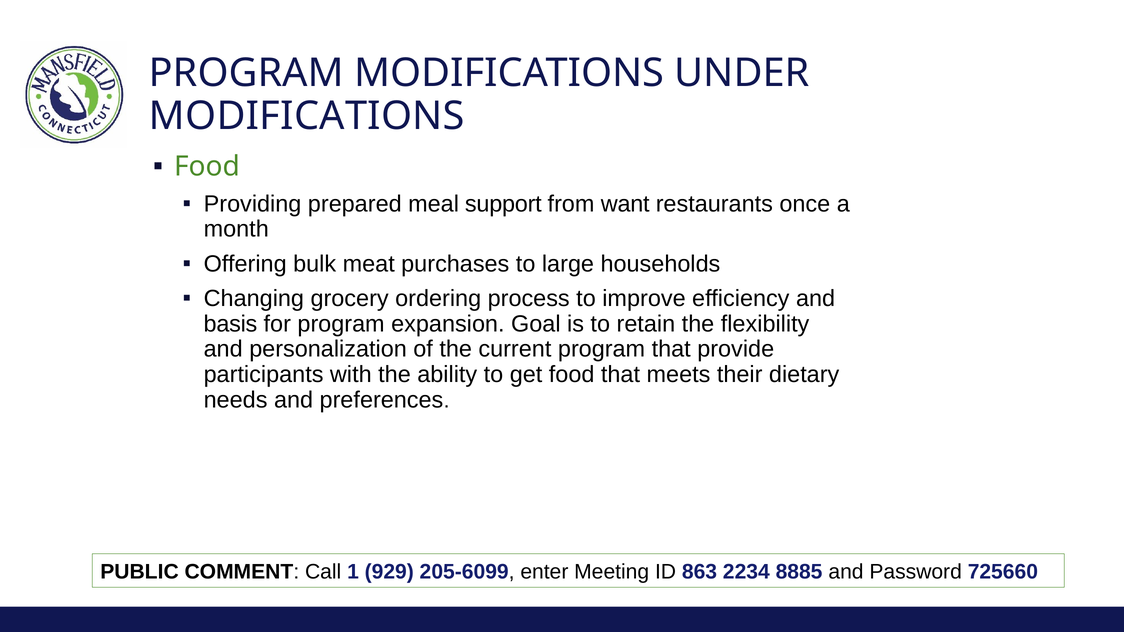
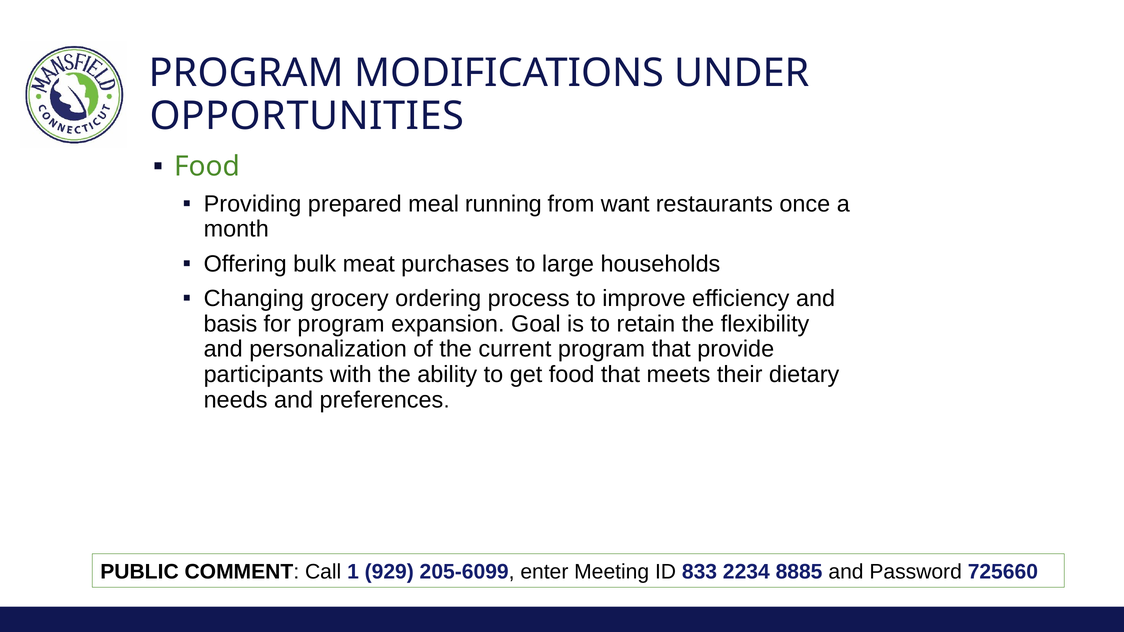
MODIFICATIONS: MODIFICATIONS -> OPPORTUNITIES (307, 116)
support: support -> running (503, 204)
863: 863 -> 833 (700, 572)
